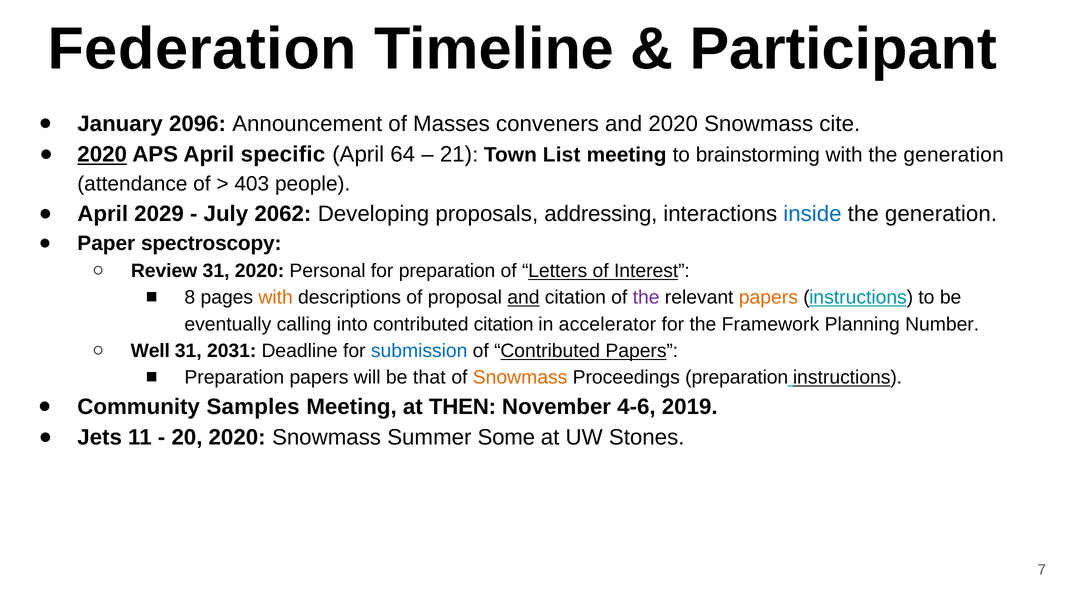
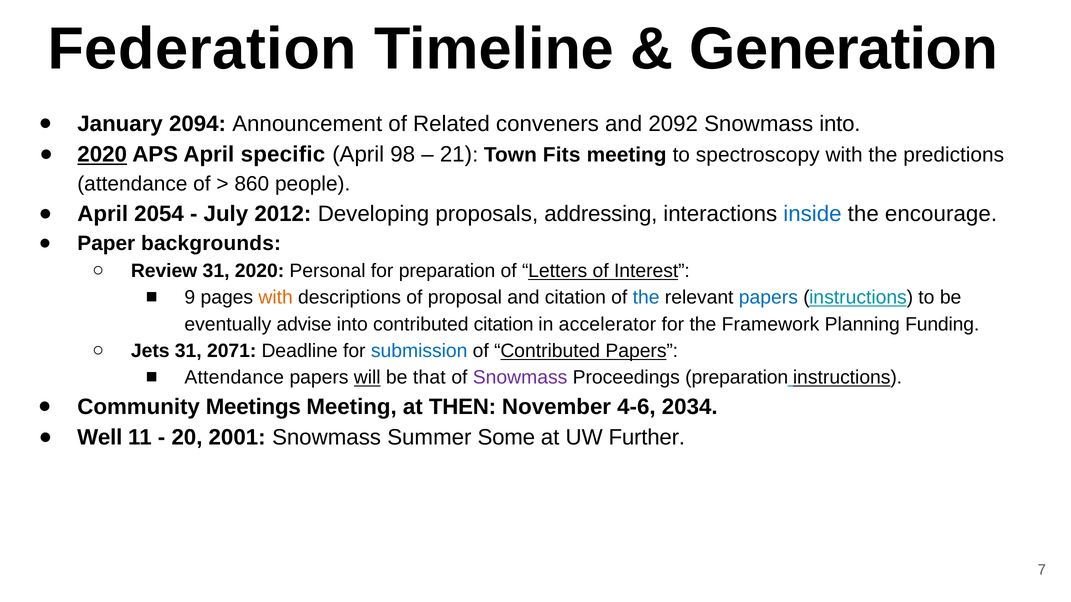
Participant: Participant -> Generation (844, 49)
2096: 2096 -> 2094 (198, 124)
Masses: Masses -> Related (451, 124)
and 2020: 2020 -> 2092 (673, 124)
Snowmass cite: cite -> into (840, 124)
64: 64 -> 98 (403, 155)
List: List -> Fits (562, 155)
brainstorming: brainstorming -> spectroscopy (758, 155)
with the generation: generation -> predictions (954, 155)
403: 403 -> 860 (252, 184)
2029: 2029 -> 2054 (159, 214)
2062: 2062 -> 2012 (283, 214)
generation: generation -> encourage (941, 214)
spectroscopy: spectroscopy -> backgrounds (211, 244)
8: 8 -> 9 (190, 298)
and underline: present -> none (523, 298)
the colour: purple -> blue (646, 298)
papers colour: orange -> blue (768, 298)
calling: calling -> advise (304, 324)
Number: Number -> Funding (942, 324)
Well: Well -> Jets (150, 351)
2031: 2031 -> 2071 (232, 351)
Preparation: Preparation -> Attendance (234, 378)
will underline: none -> present (367, 378)
Snowmass colour: orange -> purple (520, 378)
Samples: Samples -> Meetings (253, 407)
2019: 2019 -> 2034 (690, 407)
Jets: Jets -> Well (100, 438)
20 2020: 2020 -> 2001 (237, 438)
Stones: Stones -> Further (647, 438)
